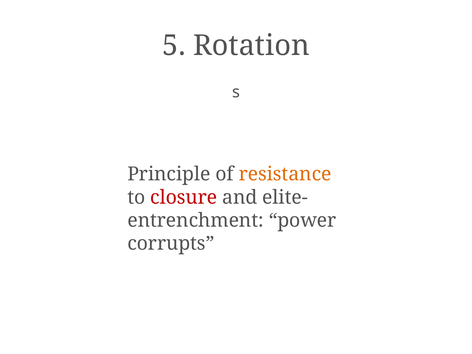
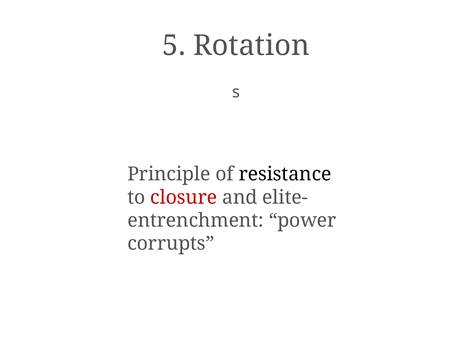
resistance colour: orange -> black (285, 174)
